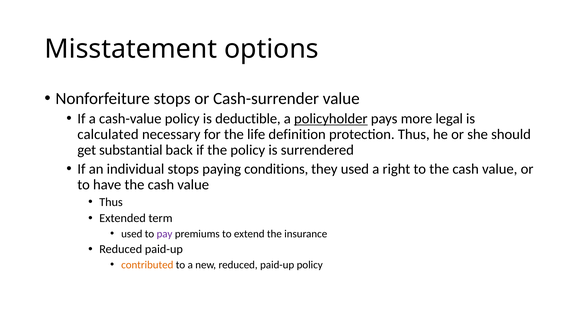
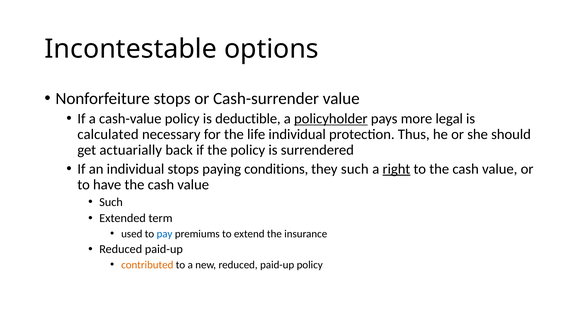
Misstatement: Misstatement -> Incontestable (131, 49)
life definition: definition -> individual (297, 135)
substantial: substantial -> actuarially (131, 150)
they used: used -> such (355, 169)
right underline: none -> present (396, 169)
Thus: Thus -> Such (111, 202)
pay colour: purple -> blue (165, 234)
